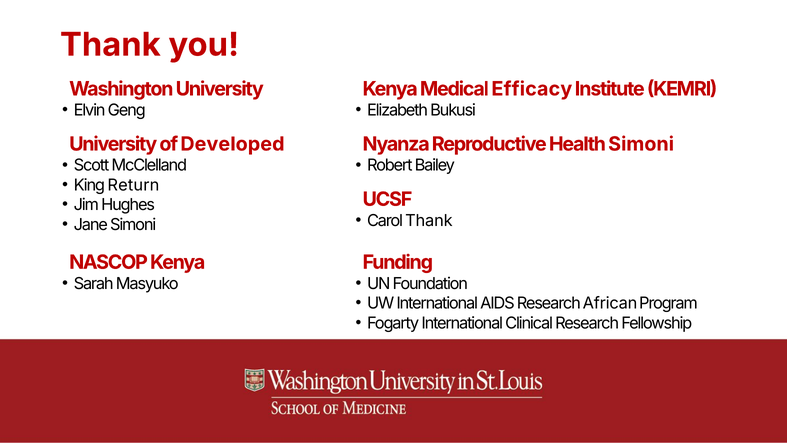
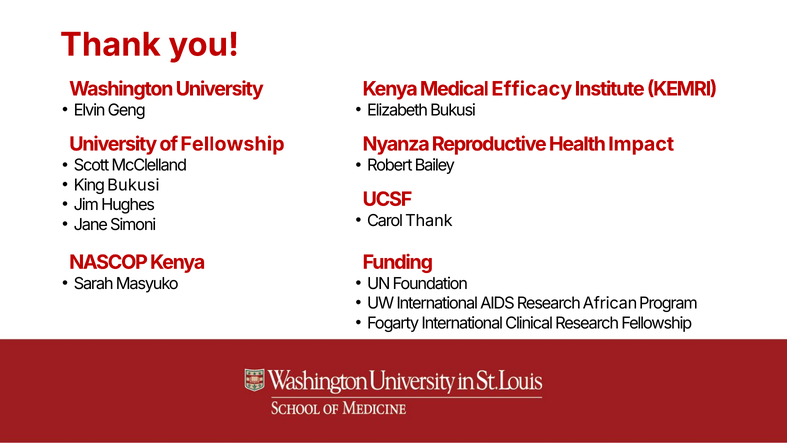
of Developed: Developed -> Fellowship (232, 144)
Health Simoni: Simoni -> Impact (641, 144)
King Return: Return -> Bukusi (133, 185)
